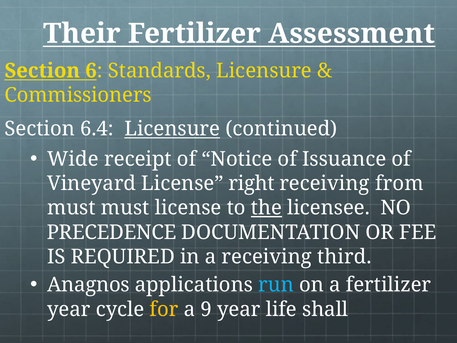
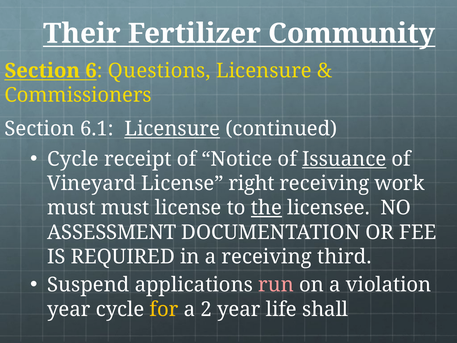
Assessment: Assessment -> Community (352, 34)
Standards: Standards -> Questions (159, 71)
6.4: 6.4 -> 6.1 (97, 129)
Wide: Wide -> Cycle (73, 159)
Issuance underline: none -> present (344, 159)
from: from -> work (400, 183)
PRECEDENCE: PRECEDENCE -> ASSESSMENT (112, 232)
Anagnos: Anagnos -> Suspend (88, 285)
run colour: light blue -> pink (276, 285)
a fertilizer: fertilizer -> violation (389, 285)
9: 9 -> 2 (206, 309)
